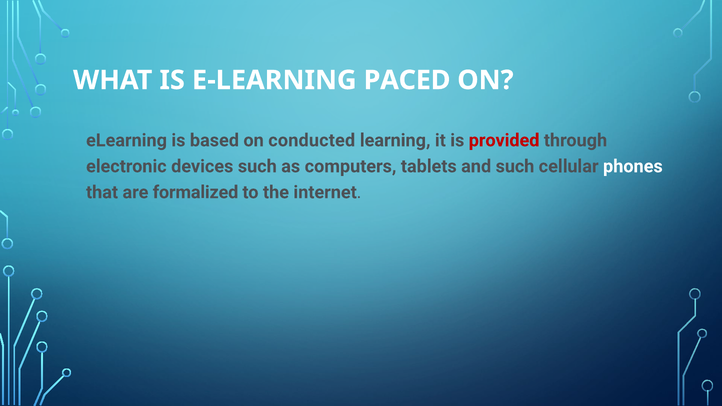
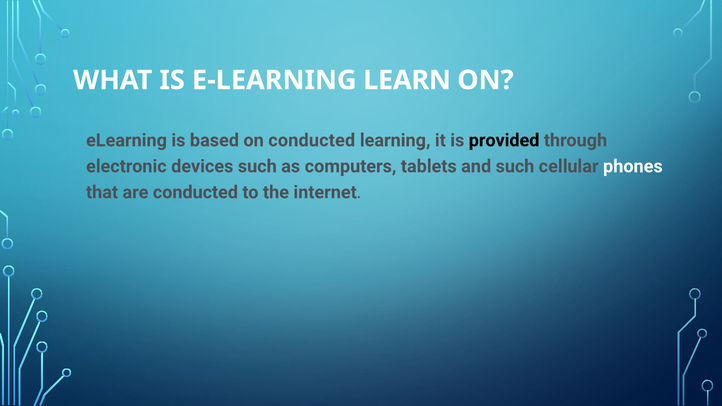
PACED: PACED -> LEARN (407, 80)
provided colour: red -> black (504, 140)
are formalized: formalized -> conducted (195, 192)
